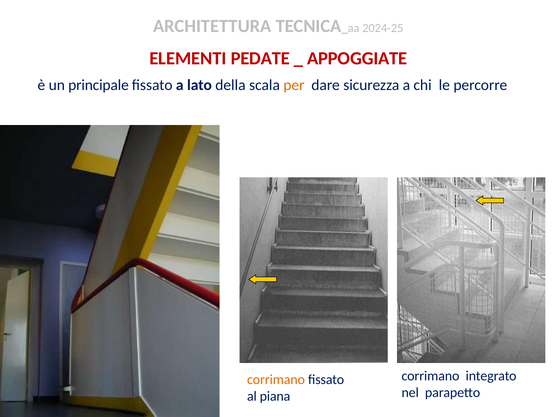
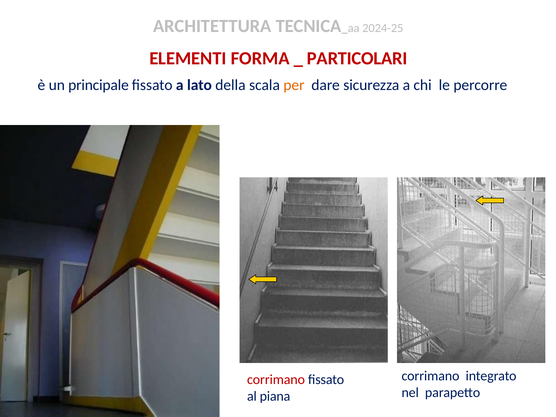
PEDATE: PEDATE -> FORMA (260, 58)
APPOGGIATE: APPOGGIATE -> PARTICOLARI (357, 58)
corrimano colour: orange -> red (276, 379)
